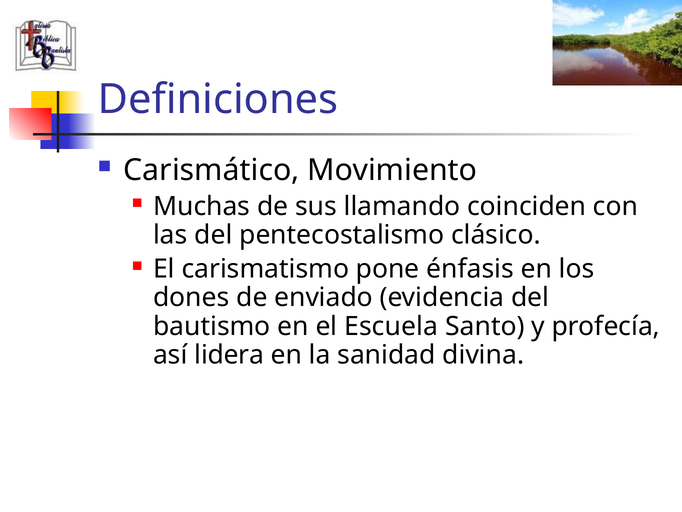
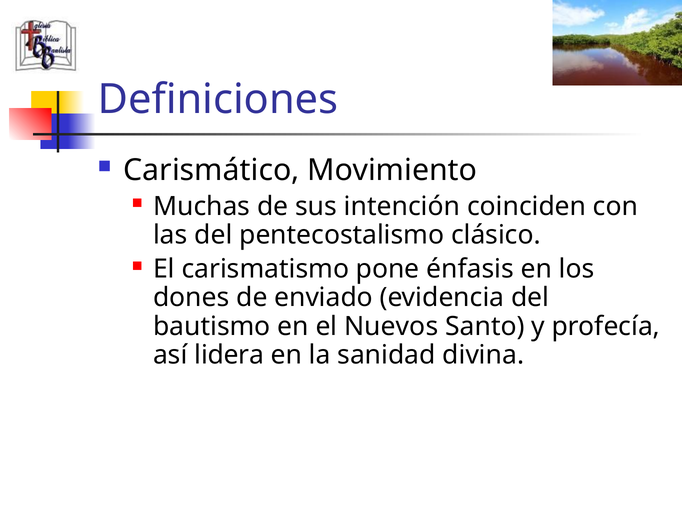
llamando: llamando -> intención (402, 206)
Escuela: Escuela -> Nuevos (391, 326)
